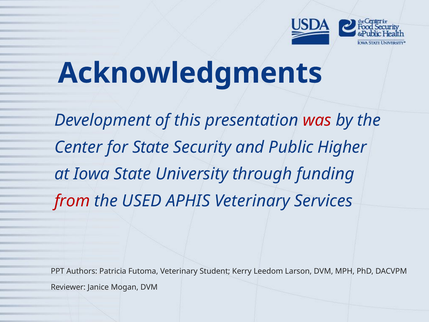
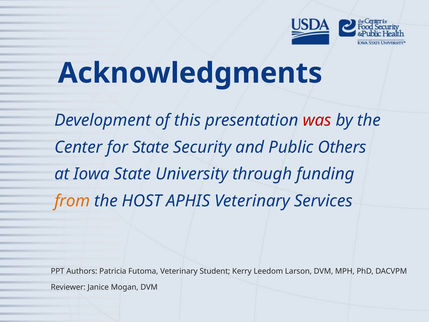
Higher: Higher -> Others (342, 147)
from colour: red -> orange (72, 201)
USED: USED -> HOST (142, 201)
